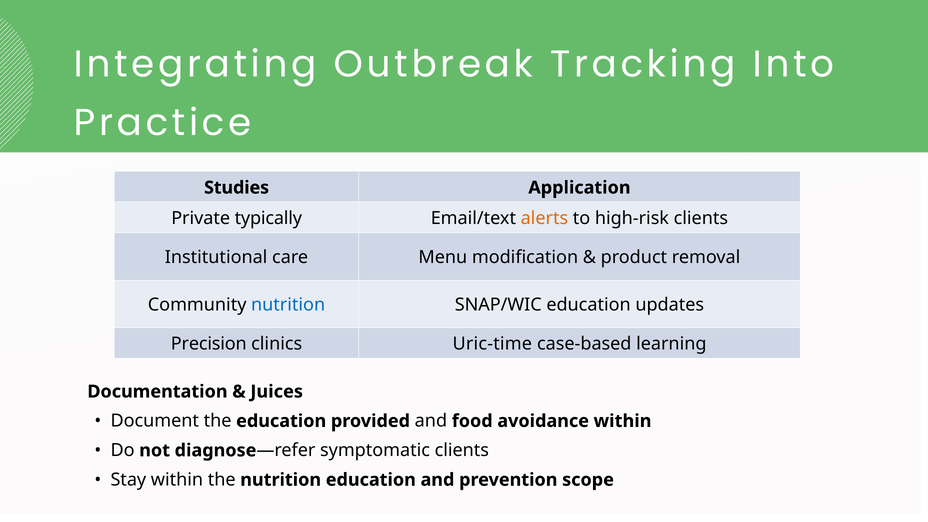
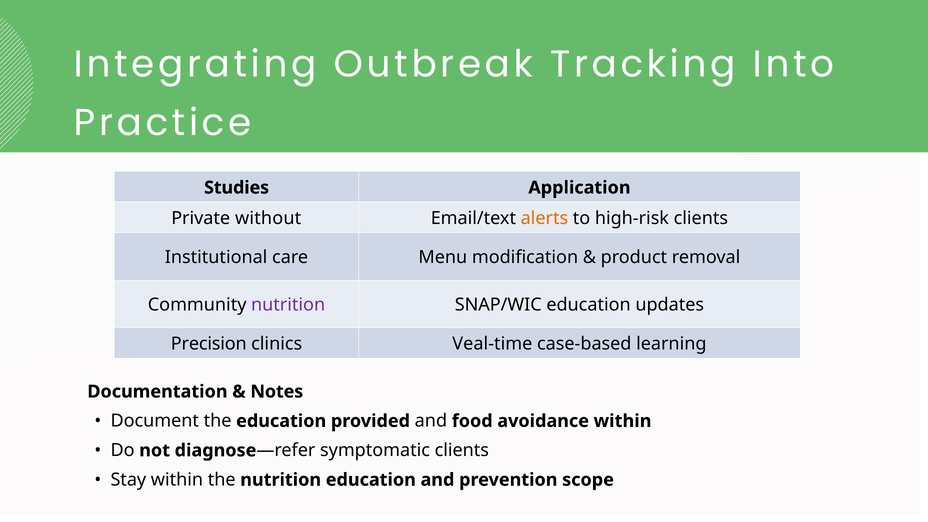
typically: typically -> without (268, 218)
nutrition colour: blue -> purple (288, 305)
Uric-time: Uric-time -> Veal-time (492, 344)
Juices: Juices -> Notes (277, 392)
